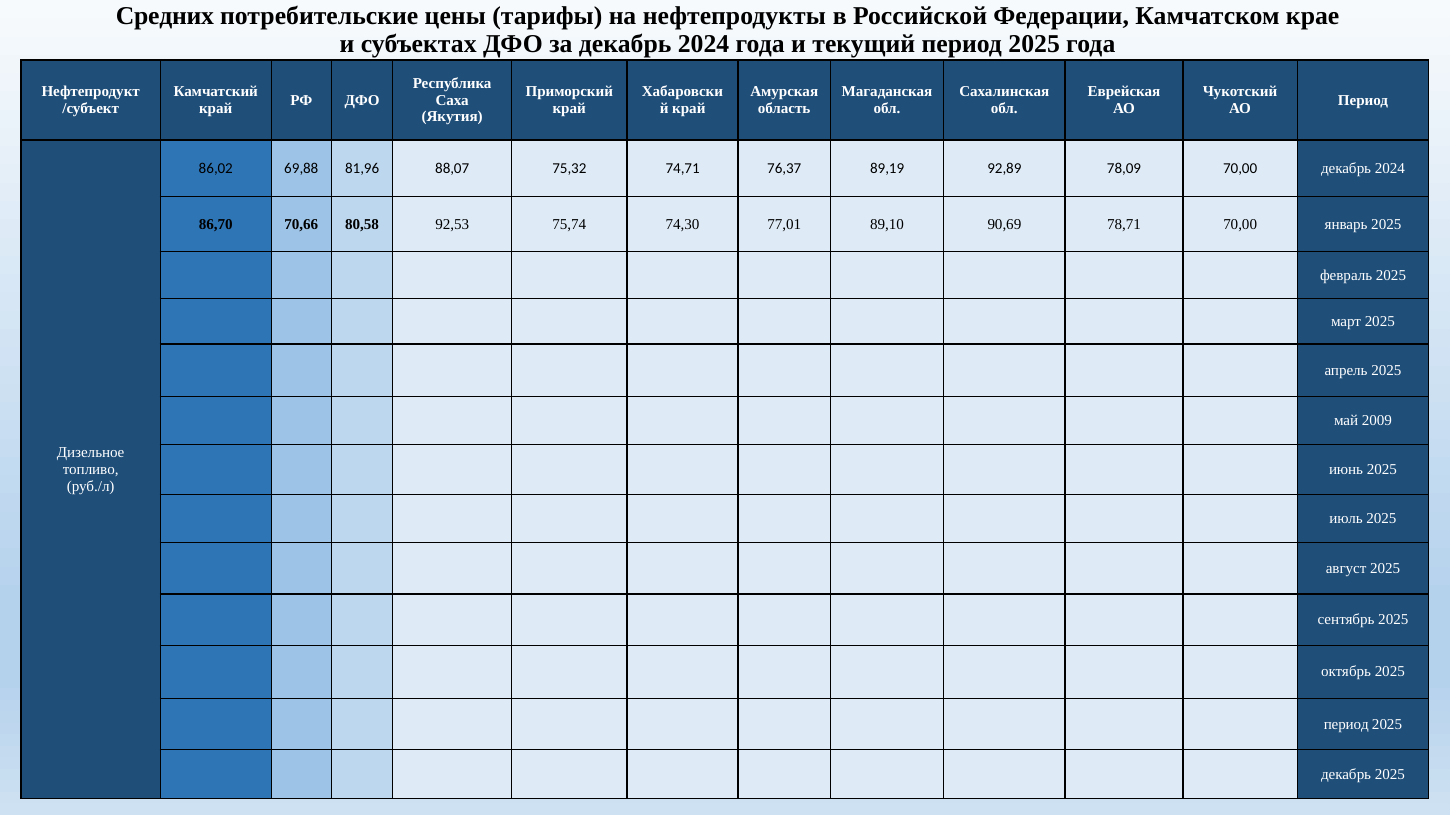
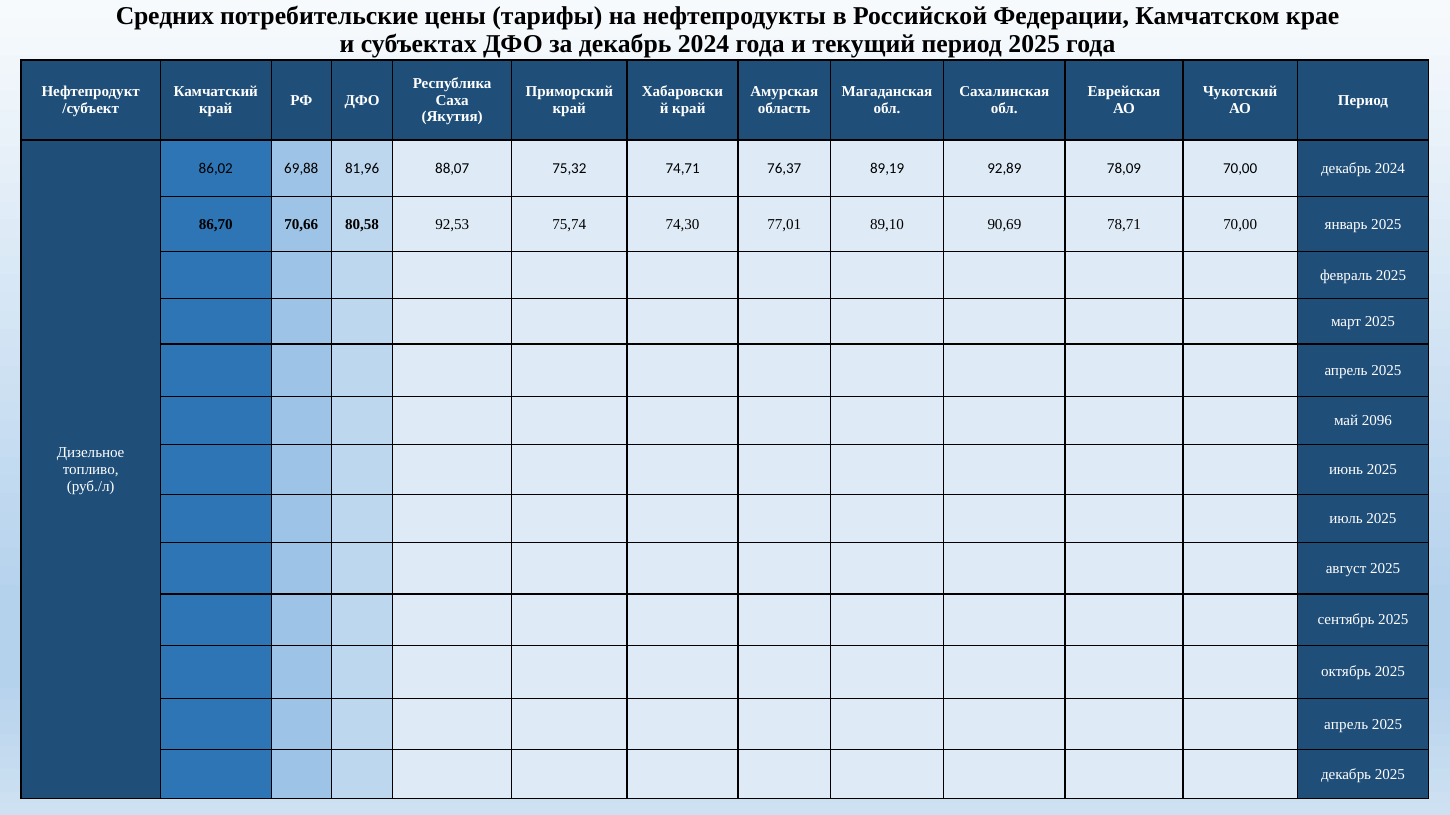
2009: 2009 -> 2096 (1377, 421)
период: период -> апрель (1346, 725)
